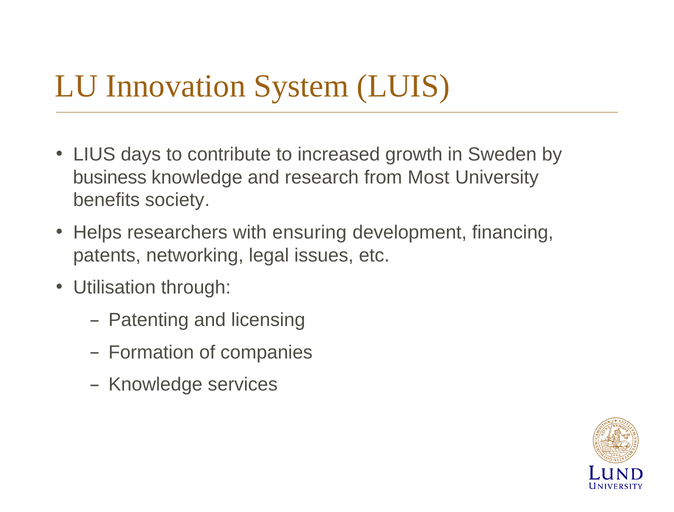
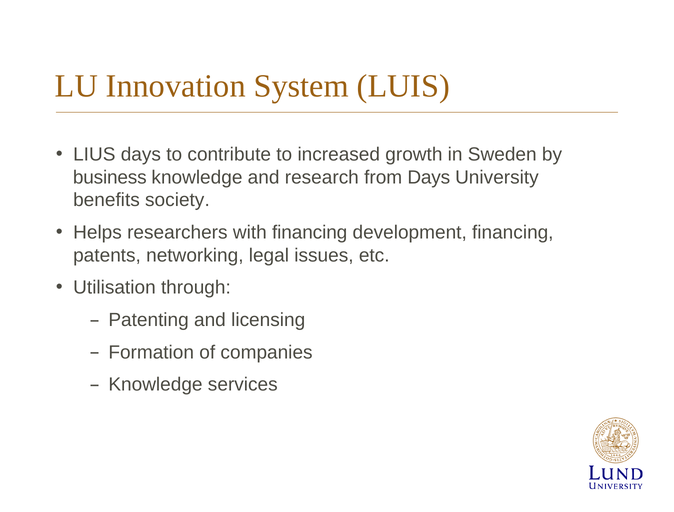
from Most: Most -> Days (429, 177)
with ensuring: ensuring -> financing (310, 233)
